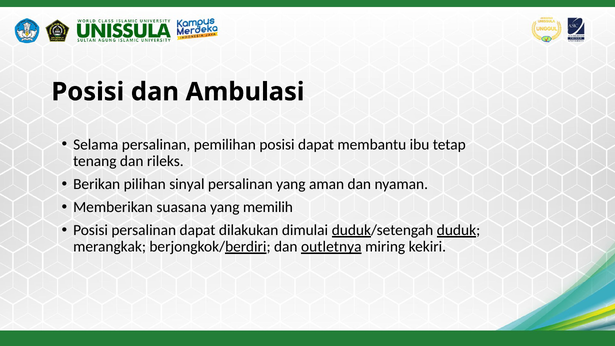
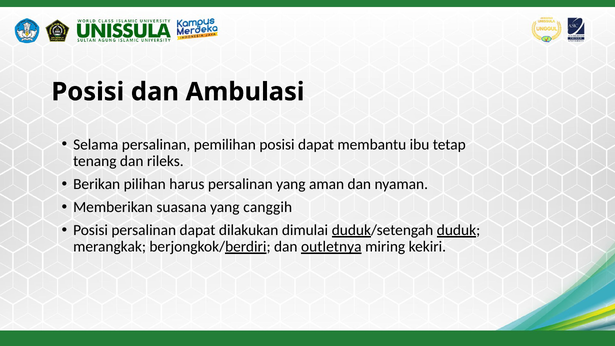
sinyal: sinyal -> harus (187, 184)
memilih: memilih -> canggih (268, 207)
